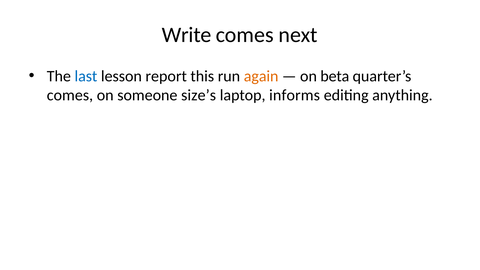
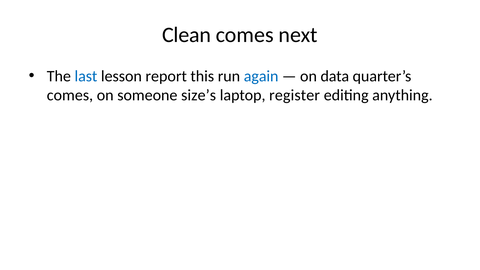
Write: Write -> Clean (187, 35)
again colour: orange -> blue (261, 76)
beta: beta -> data (335, 76)
informs: informs -> register (295, 95)
